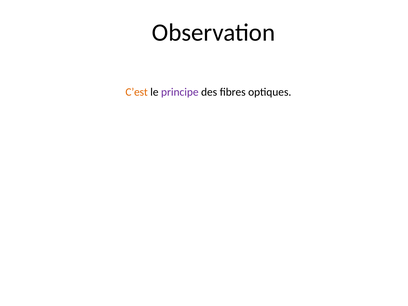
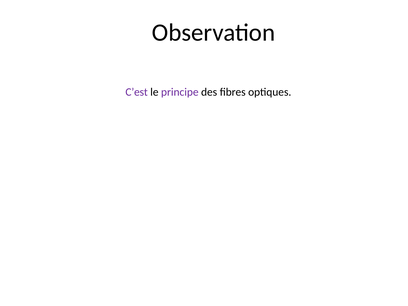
C’est colour: orange -> purple (137, 92)
